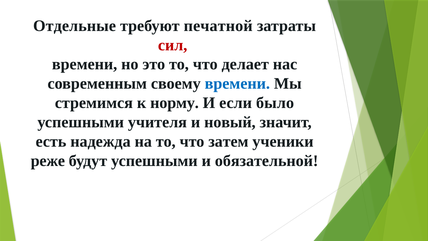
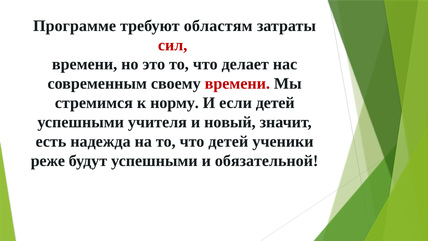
Отдельные: Отдельные -> Программе (75, 26)
печатной: печатной -> областям (218, 26)
времени colour: blue -> red (237, 84)
если было: было -> детей (275, 103)
что затем: затем -> детей (228, 141)
